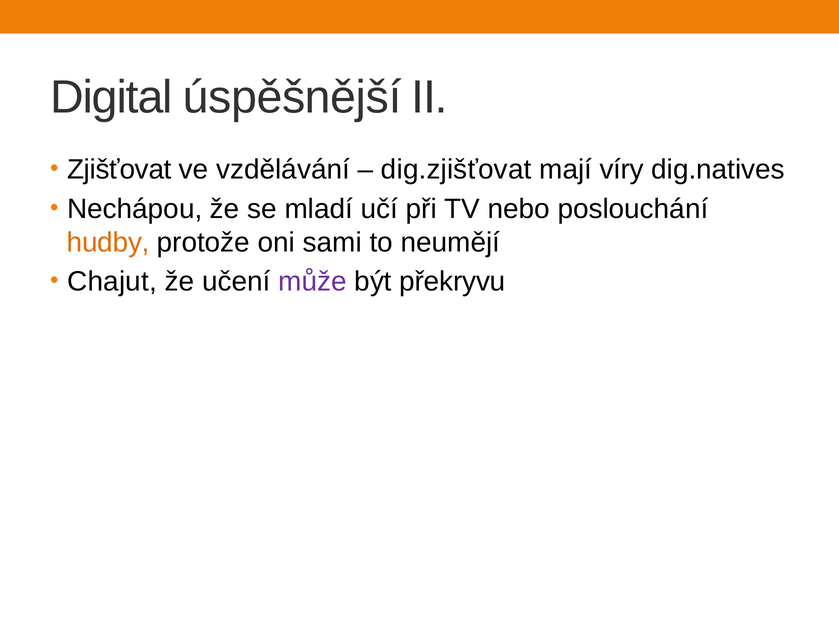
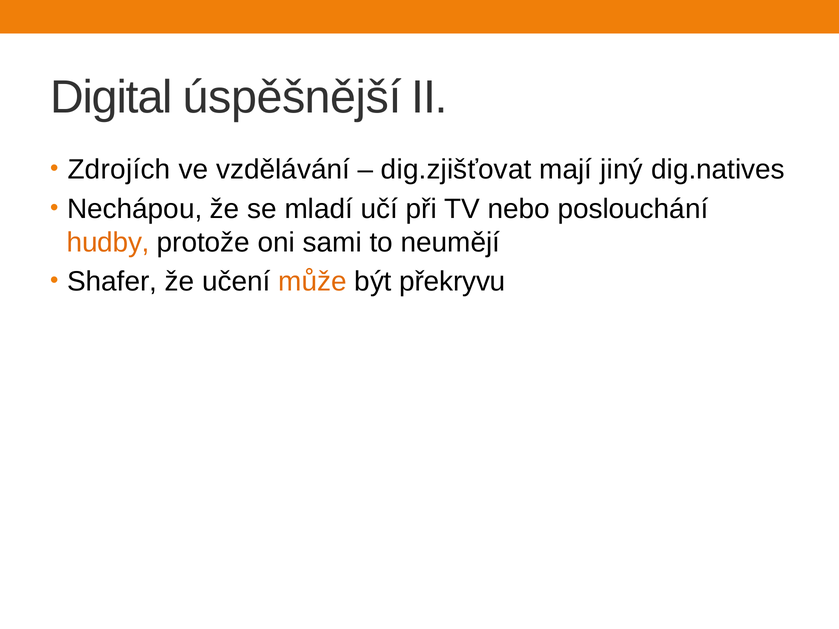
Zjišťovat: Zjišťovat -> Zdrojích (119, 170)
víry: víry -> jiný (622, 170)
Chajut: Chajut -> Shafer (112, 282)
může colour: purple -> orange (313, 282)
